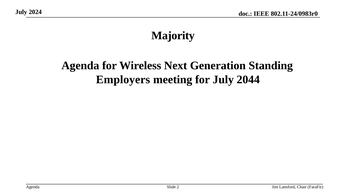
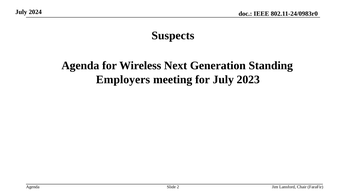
Majority: Majority -> Suspects (173, 35)
2044: 2044 -> 2023 (248, 79)
